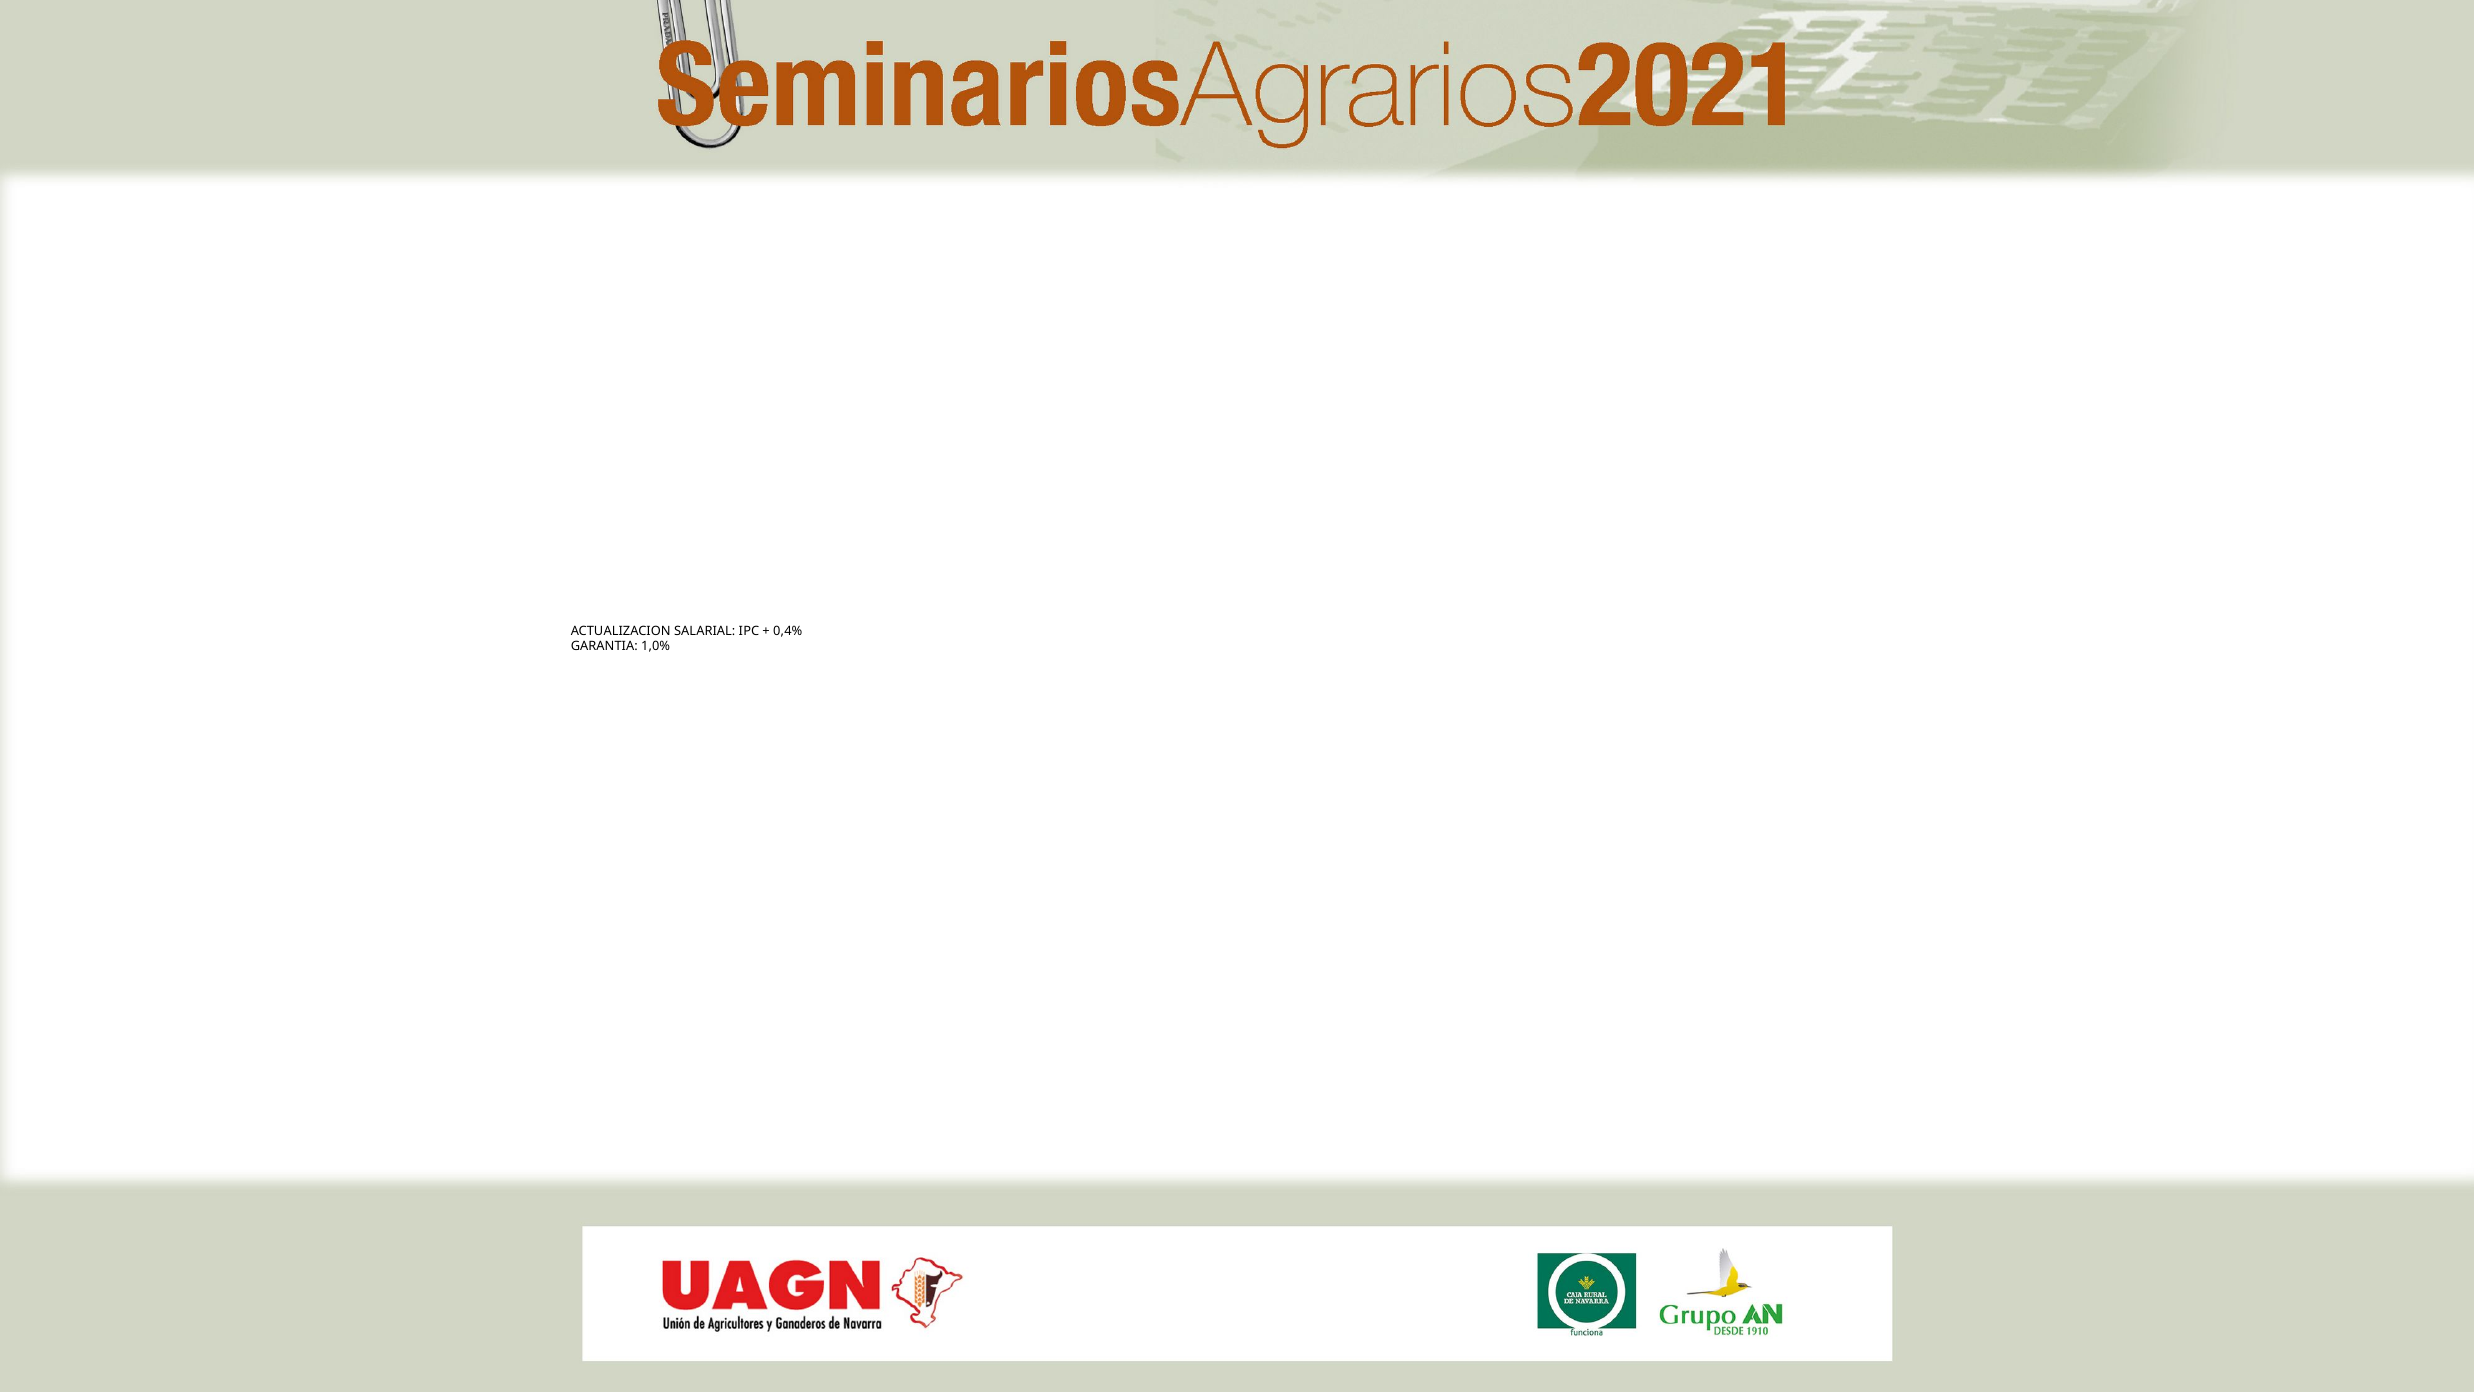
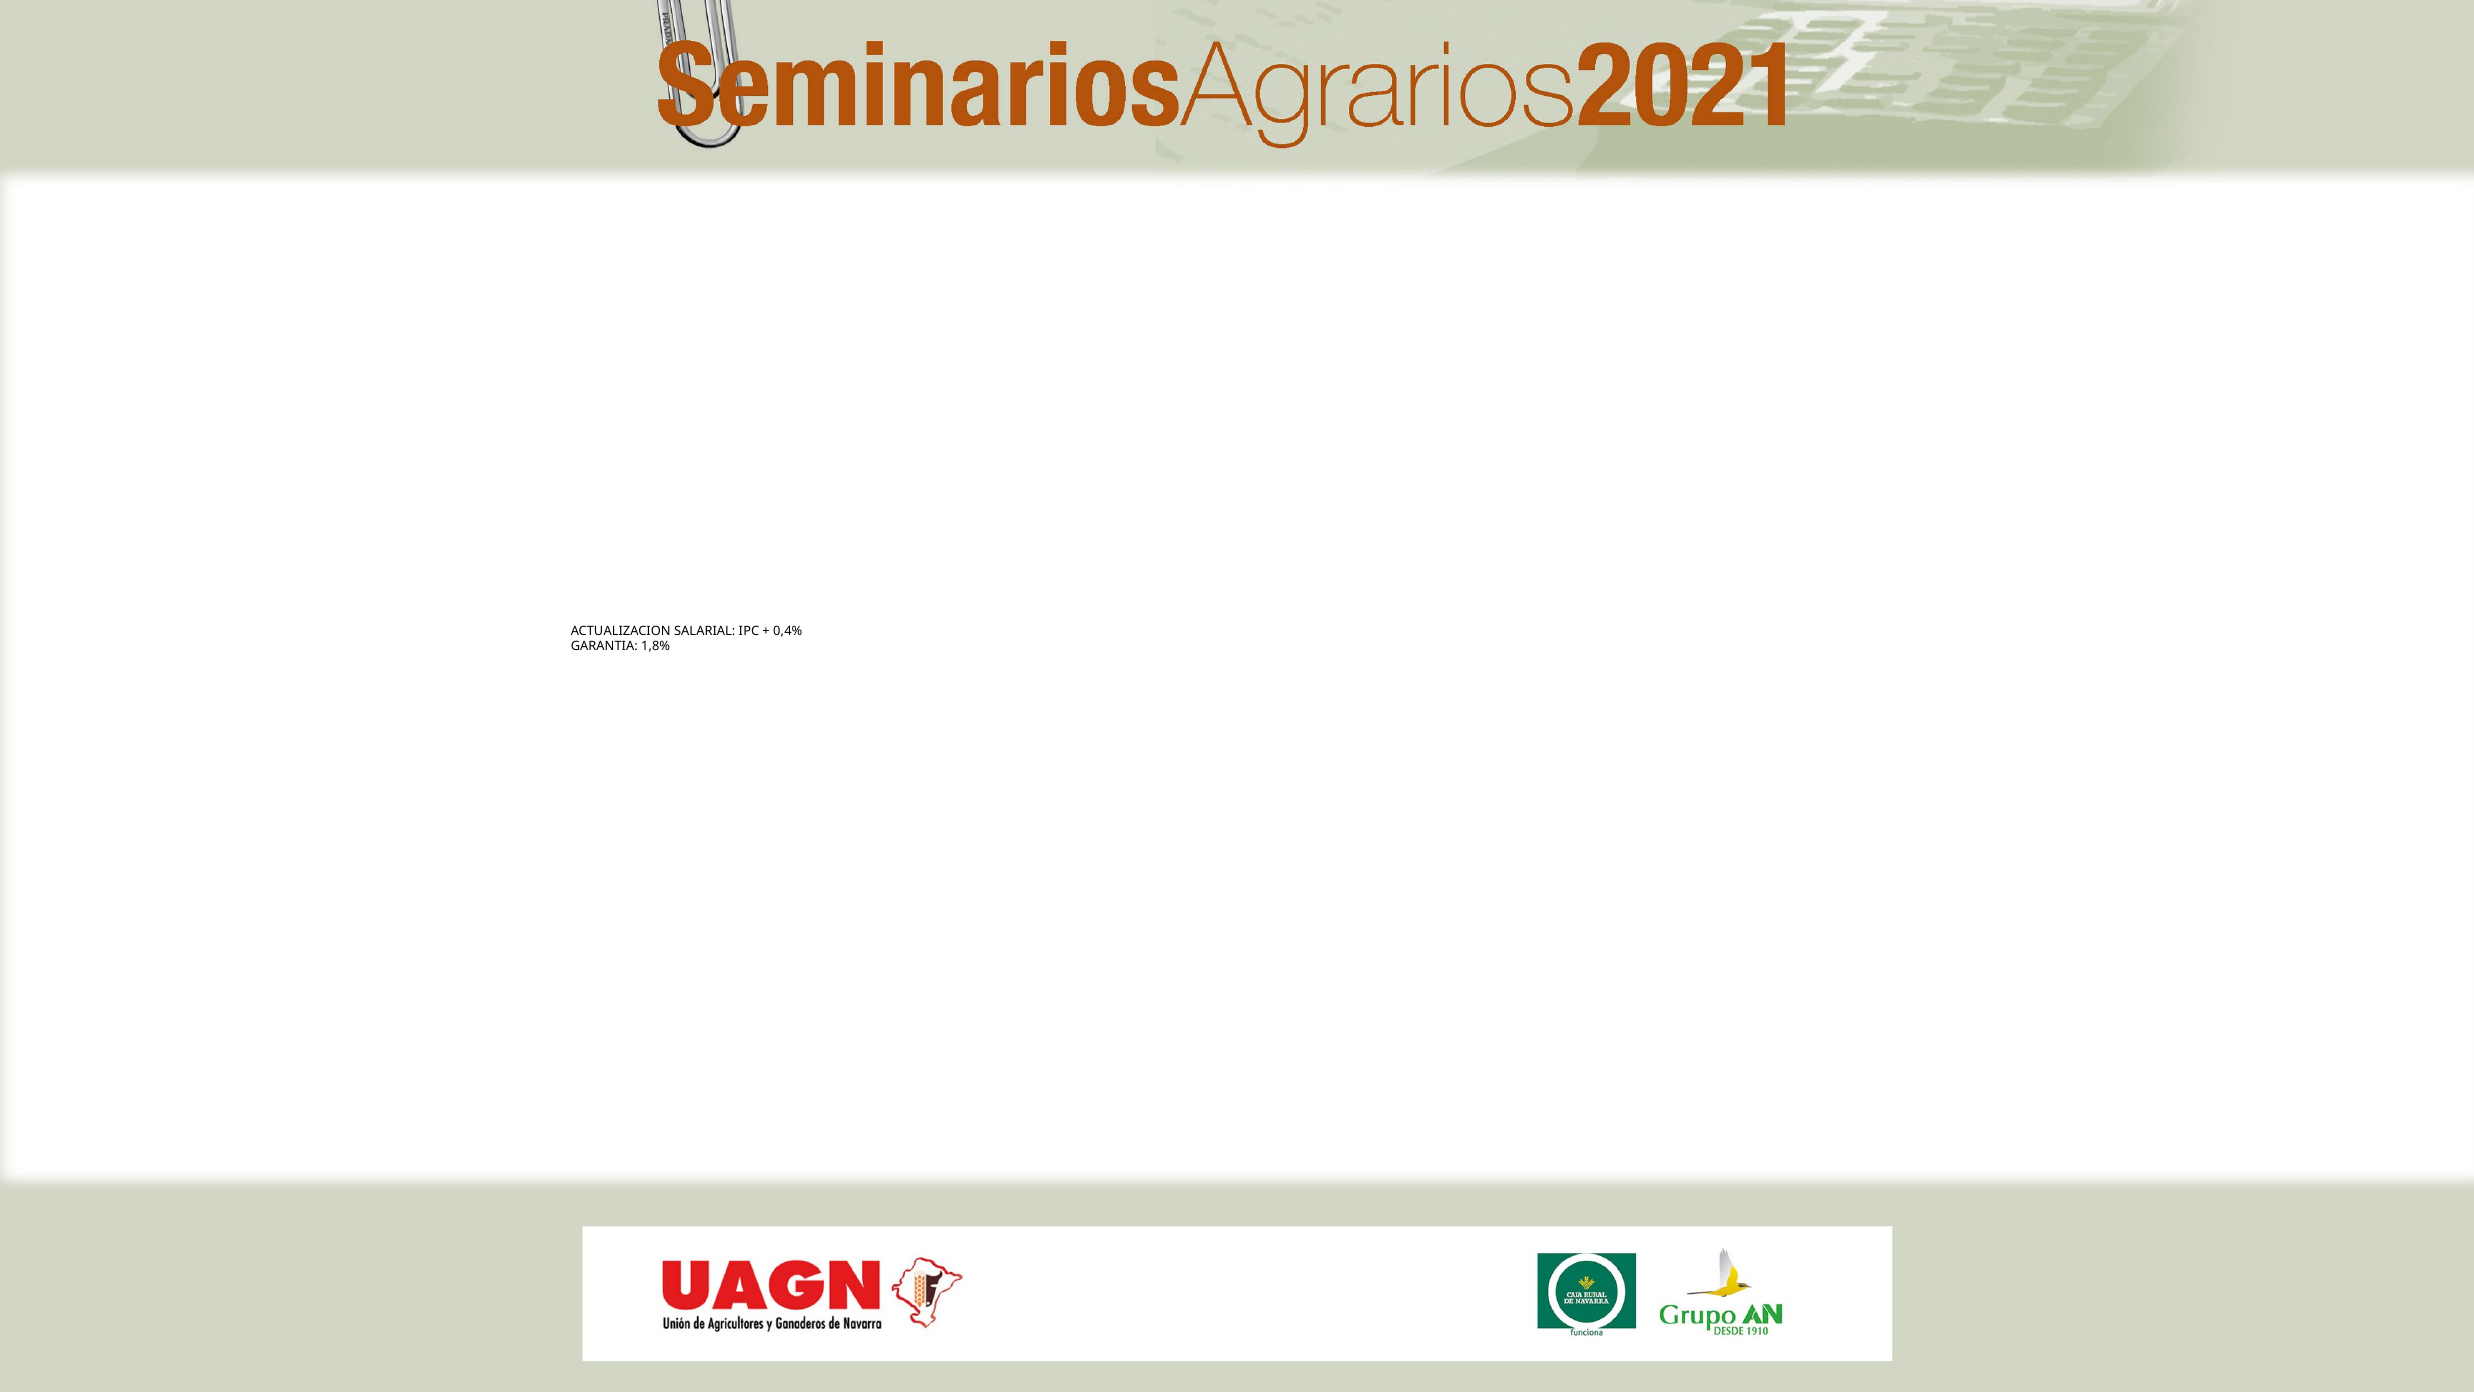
1,0%: 1,0% -> 1,8% (656, 646)
